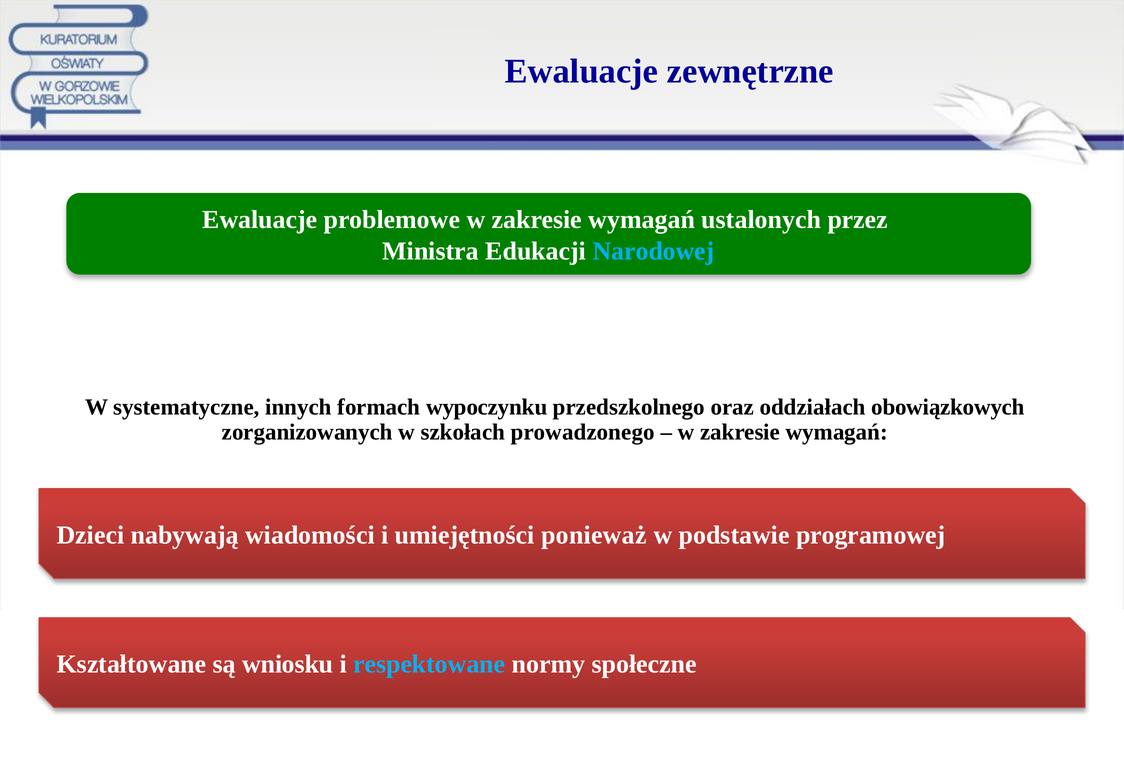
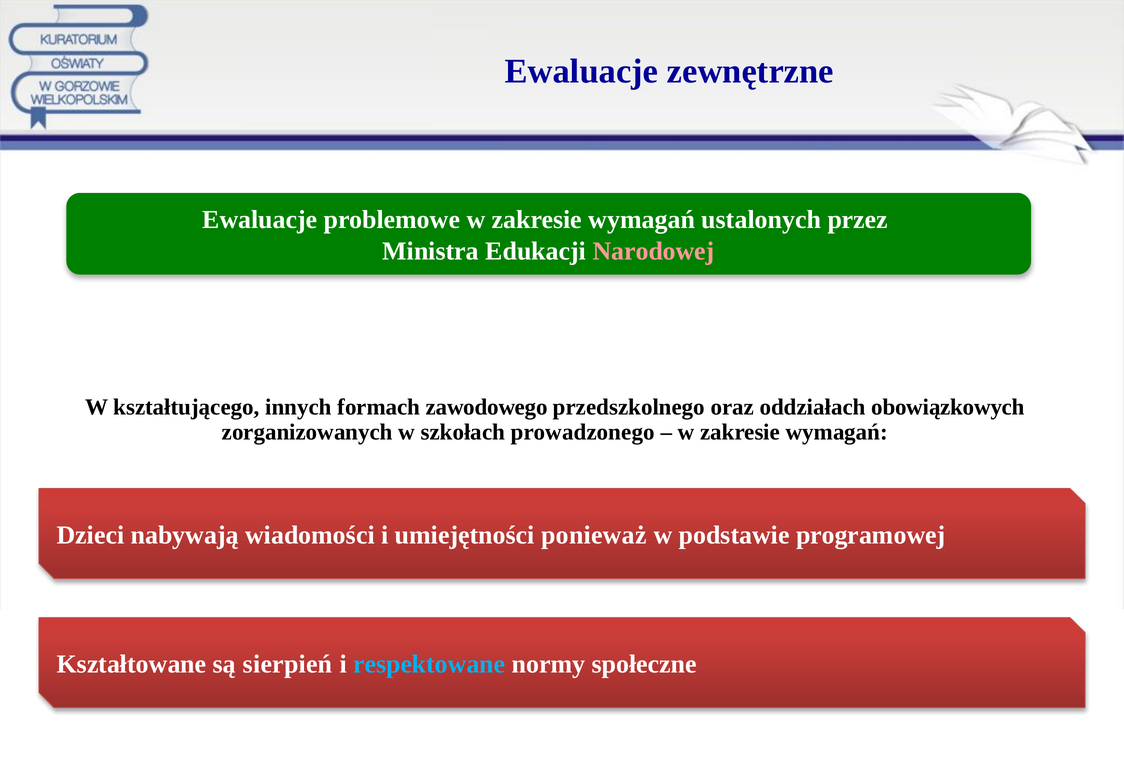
Narodowej colour: light blue -> pink (654, 251)
systematyczne: systematyczne -> kształtującego (186, 407)
wypoczynku: wypoczynku -> zawodowego (487, 407)
wniosku: wniosku -> sierpień (288, 665)
